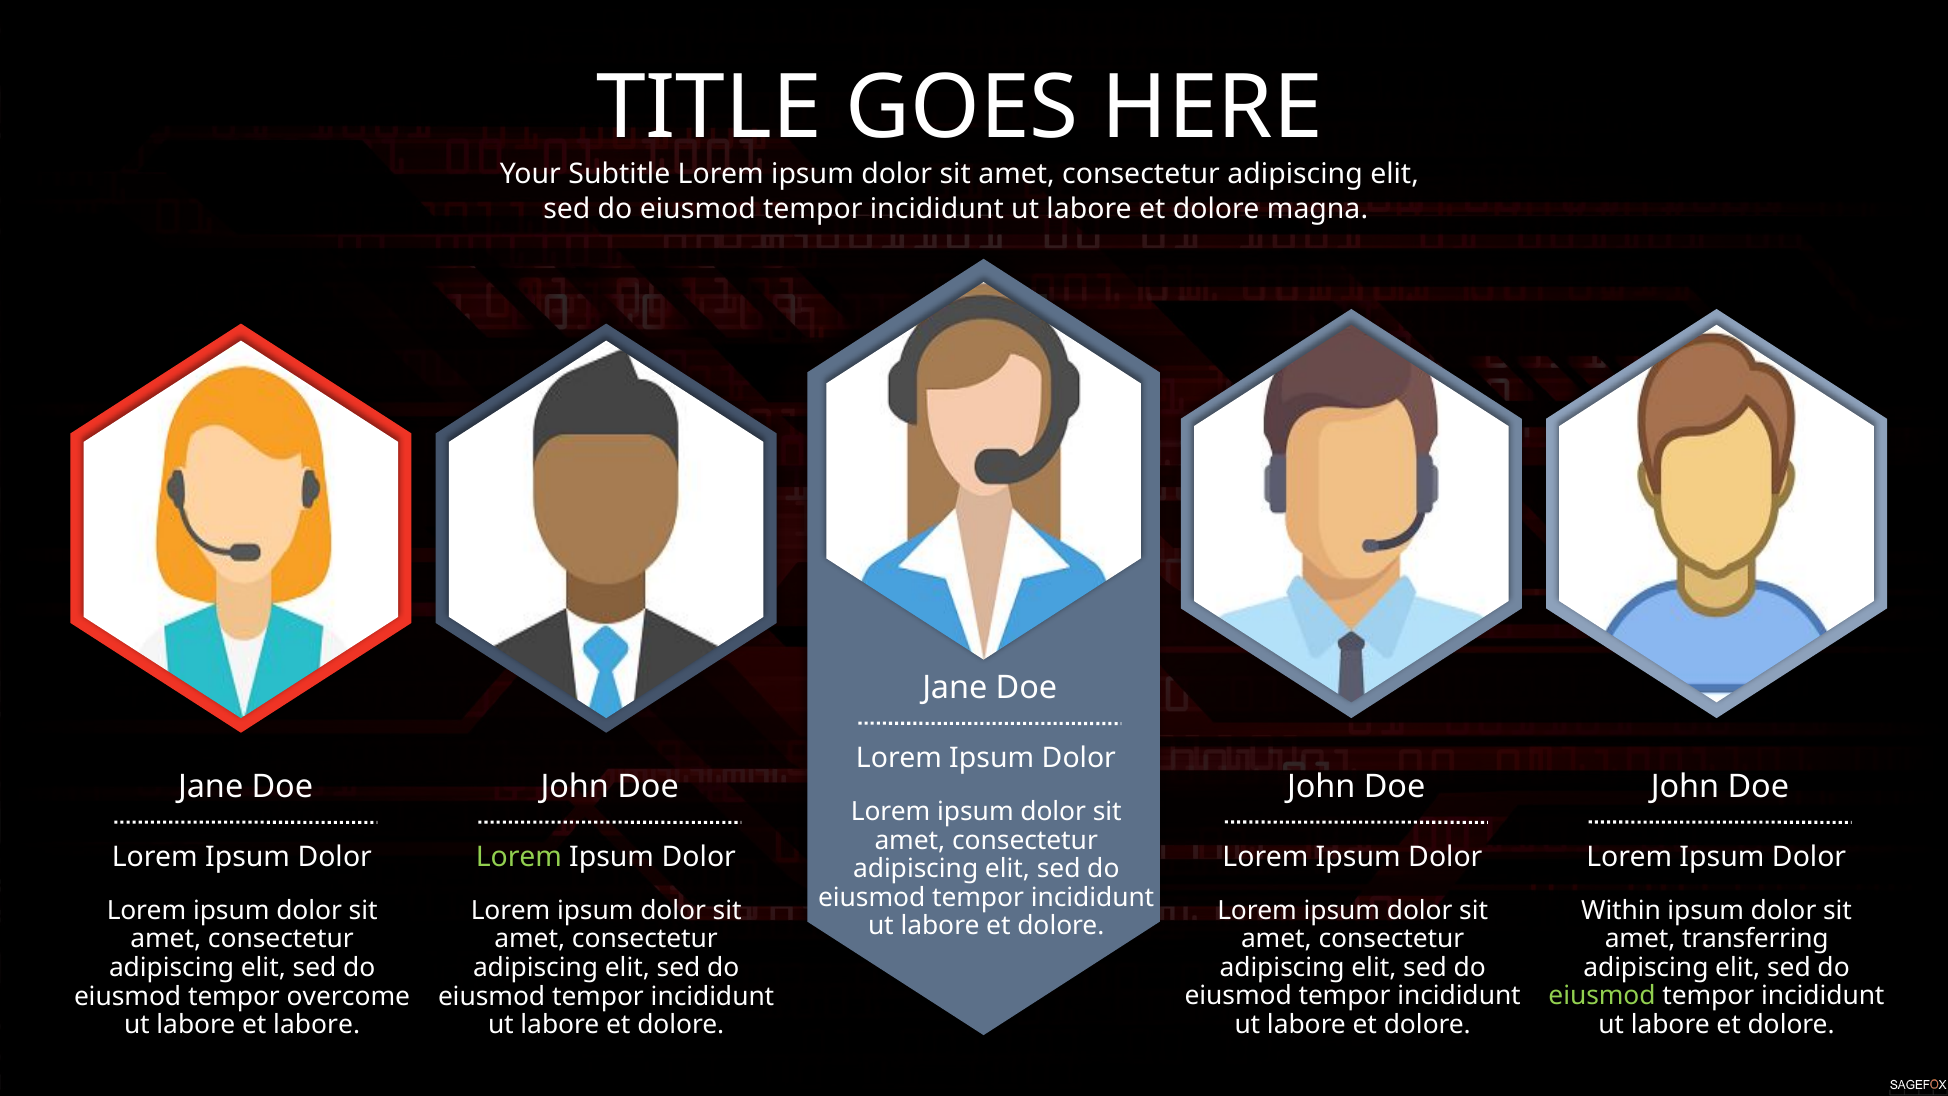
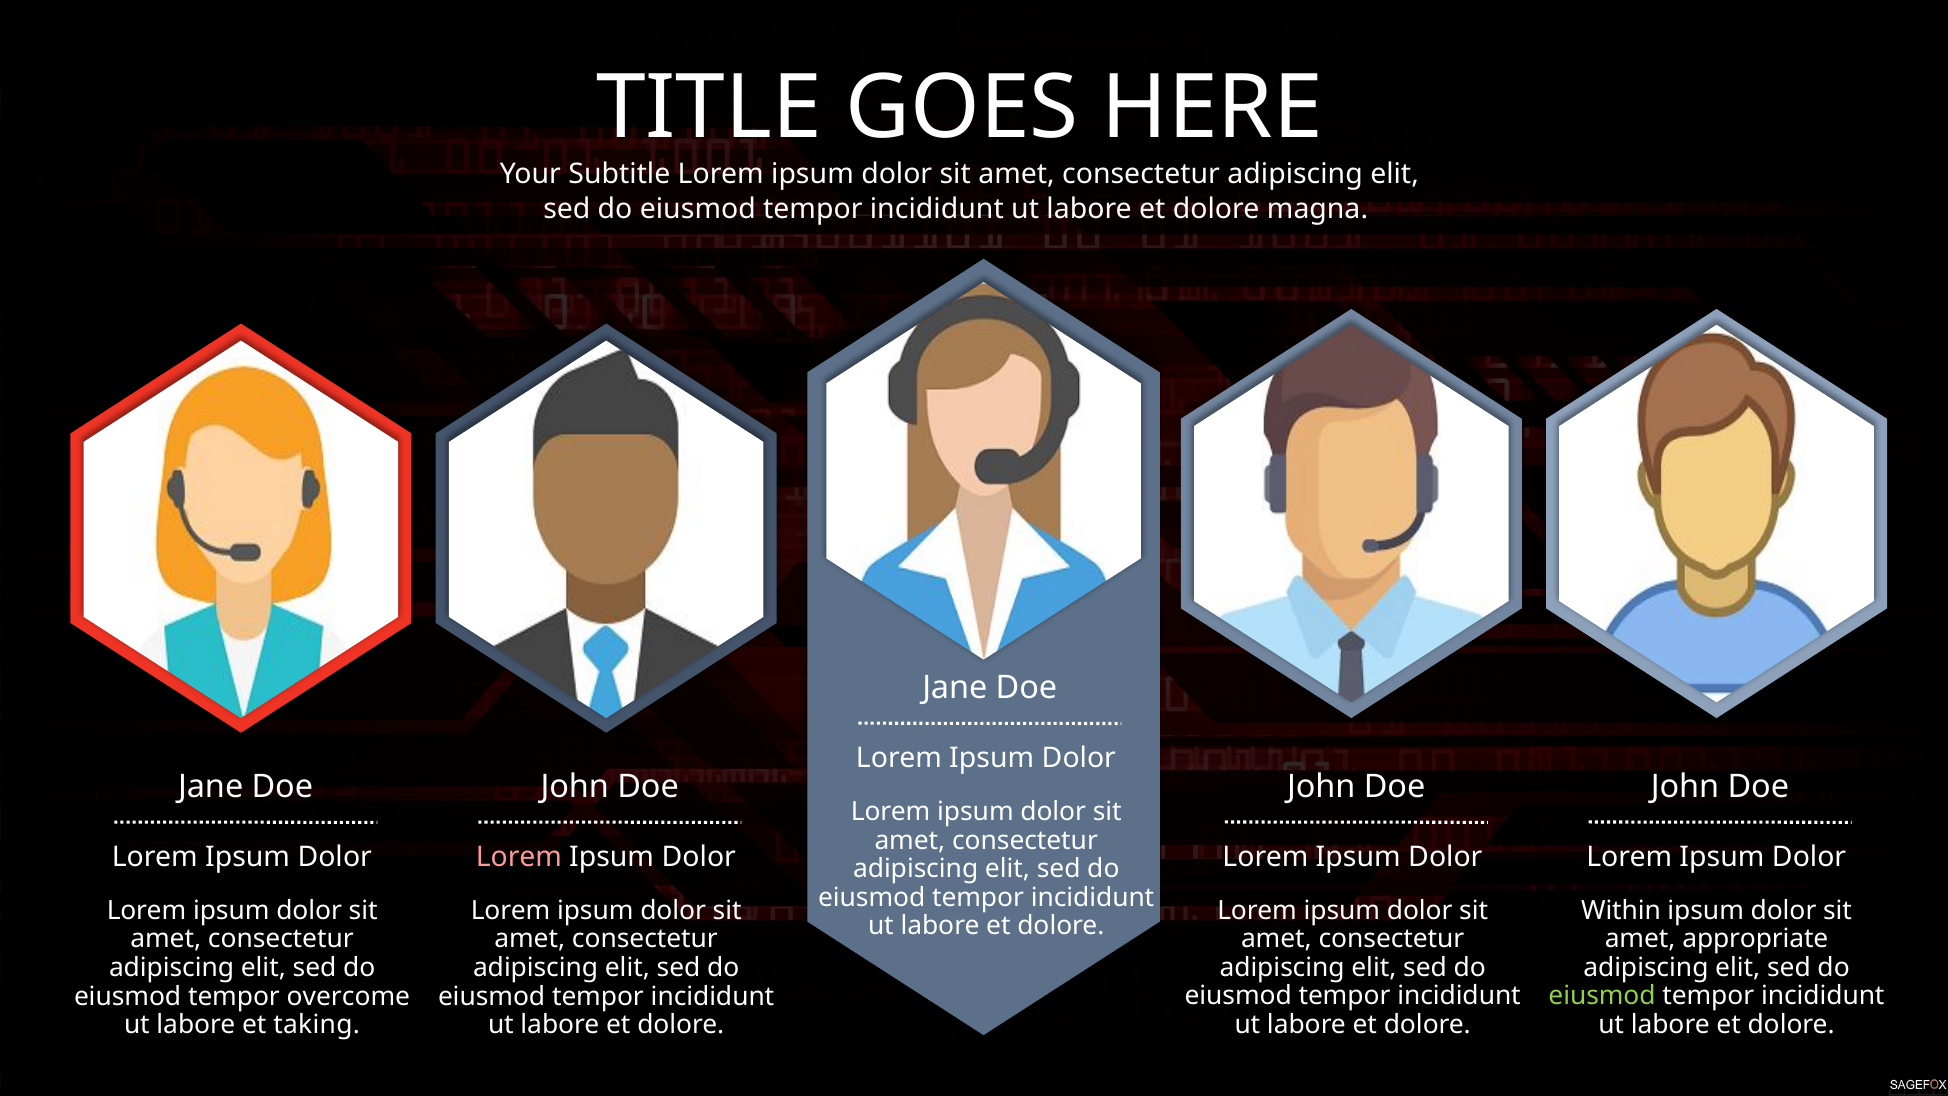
Lorem colour: light green -> pink (519, 857)
transferring: transferring -> appropriate (1755, 939)
et labore: labore -> taking (317, 1025)
